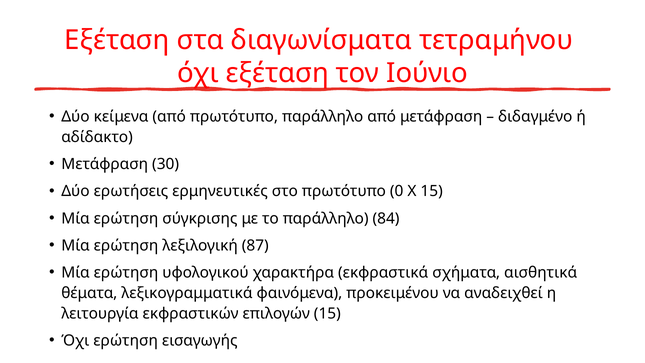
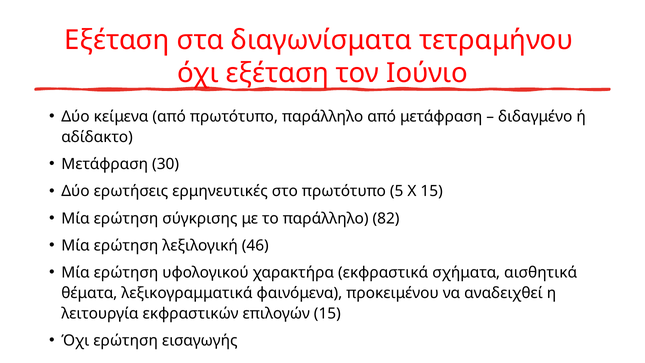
0: 0 -> 5 (397, 191)
84: 84 -> 82 (386, 218)
87: 87 -> 46 (255, 245)
